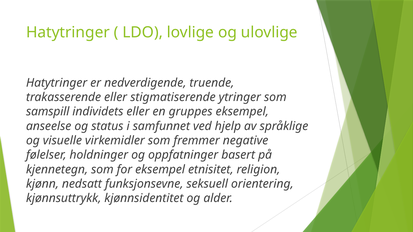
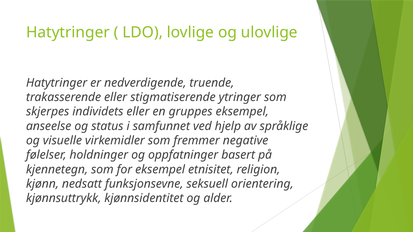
samspill: samspill -> skjerpes (48, 112)
